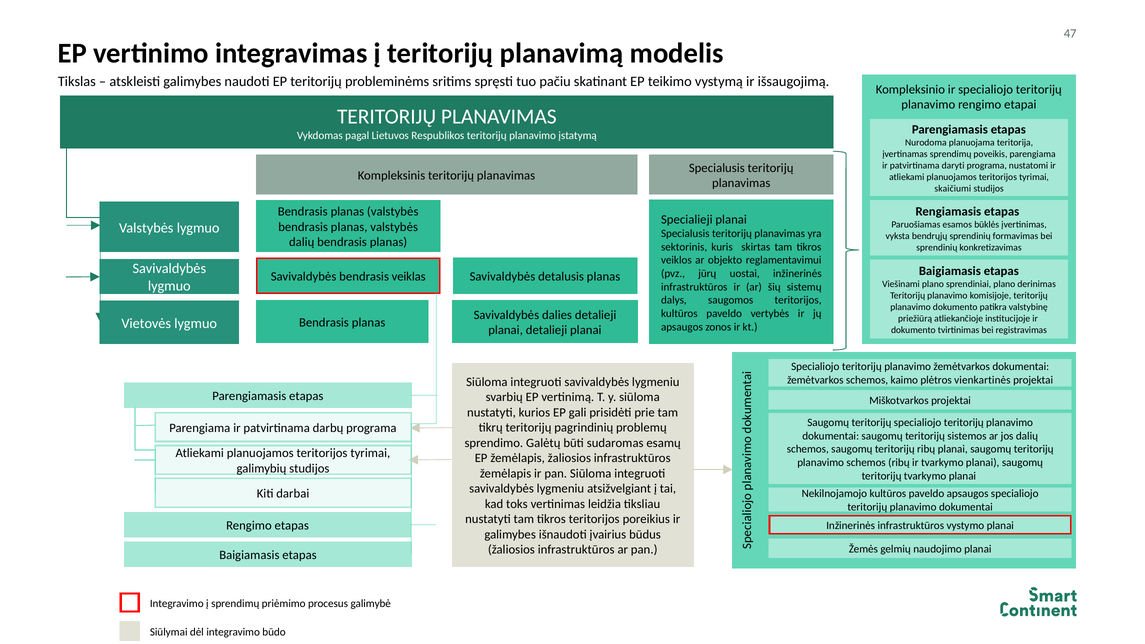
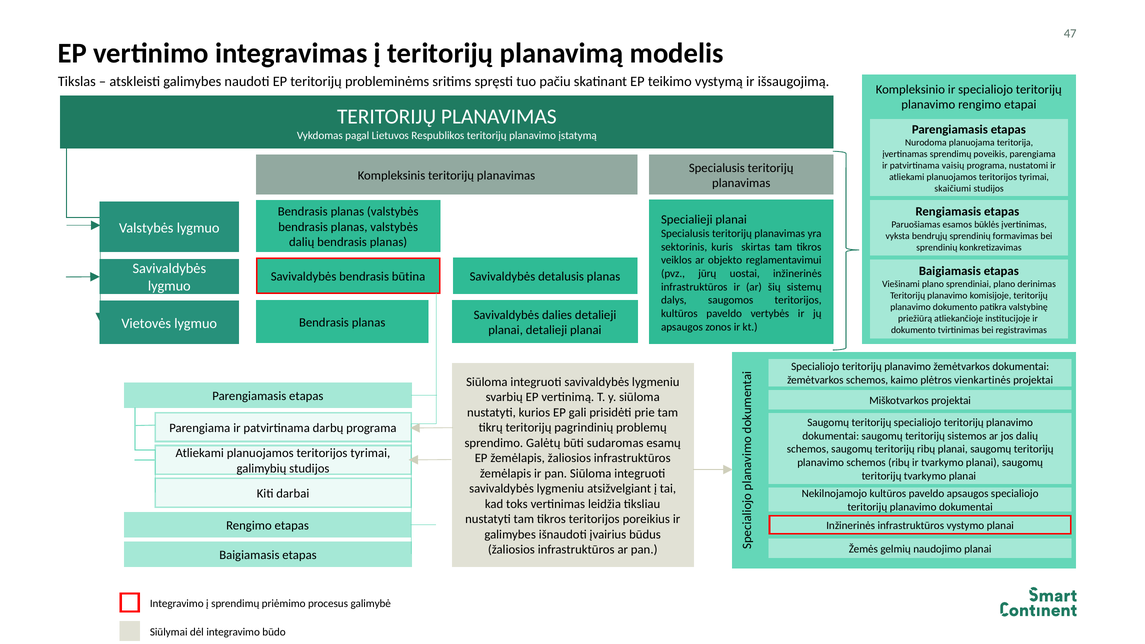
daryti: daryti -> vaisių (953, 166)
veiklas: veiklas -> būtina (409, 277)
